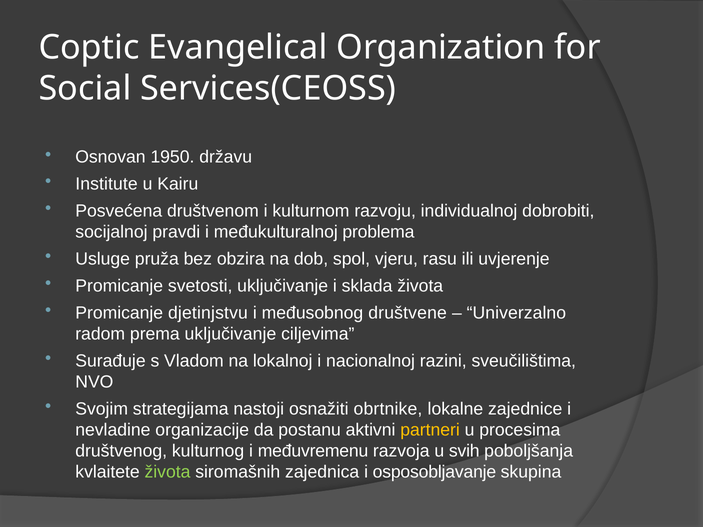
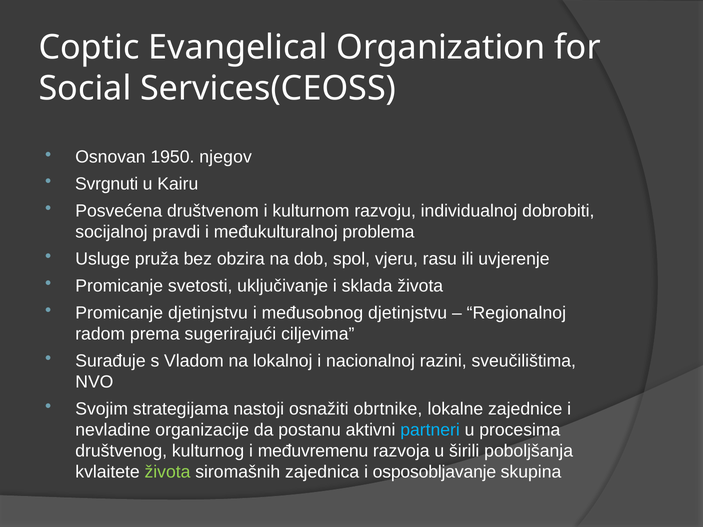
državu: državu -> njegov (226, 157)
Institute: Institute -> Svrgnuti (107, 184)
međusobnog društvene: društvene -> djetinjstvu (408, 313)
Univerzalno: Univerzalno -> Regionalnoj (516, 313)
prema uključivanje: uključivanje -> sugerirajući (230, 334)
partneri colour: yellow -> light blue (430, 430)
svih: svih -> širili (464, 451)
